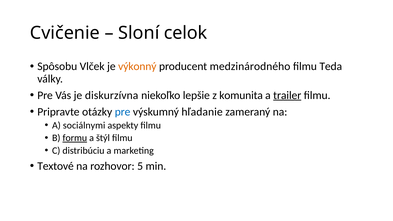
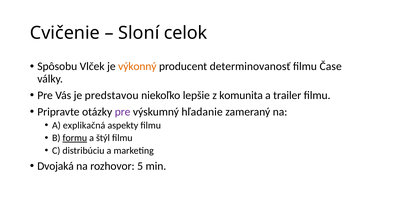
medzinárodného: medzinárodného -> determinovanosť (250, 66)
Teda: Teda -> Čase (331, 66)
diskurzívna: diskurzívna -> predstavou (112, 95)
trailer underline: present -> none (287, 95)
pre colour: blue -> purple (123, 112)
sociálnymi: sociálnymi -> explikačná (84, 125)
Textové: Textové -> Dvojaká (56, 166)
